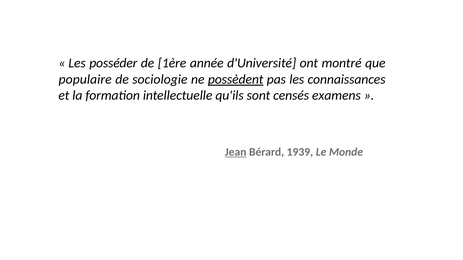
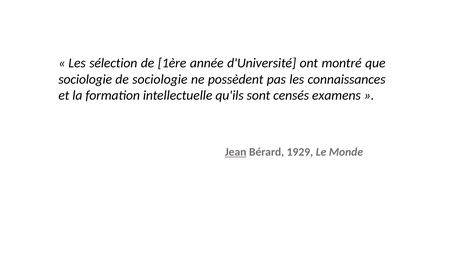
posséder: posséder -> sélection (113, 63)
populaire: populaire -> sociologie (85, 79)
possèdent underline: present -> none (236, 79)
1939: 1939 -> 1929 (300, 152)
